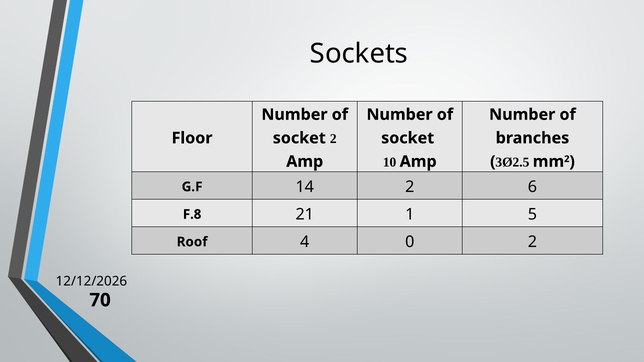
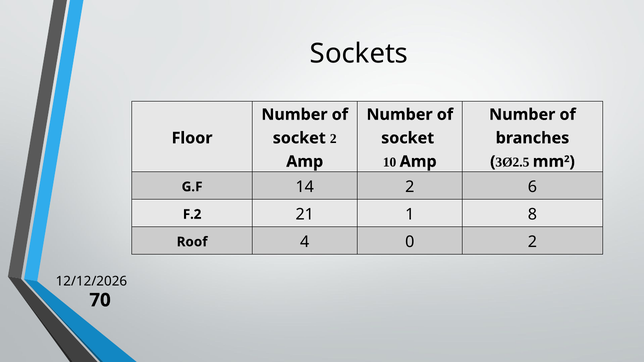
F.8: F.8 -> F.2 (192, 214)
5: 5 -> 8 (532, 215)
